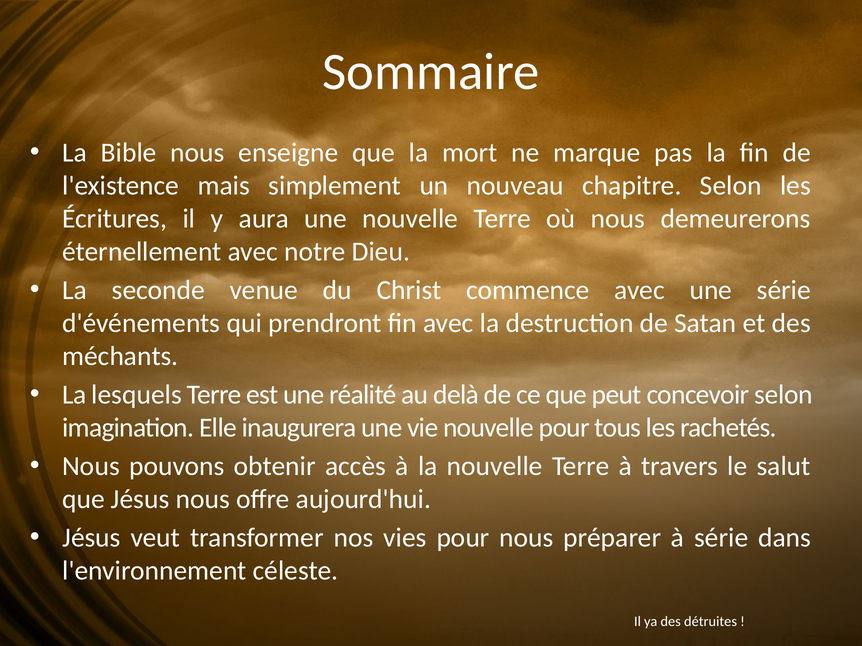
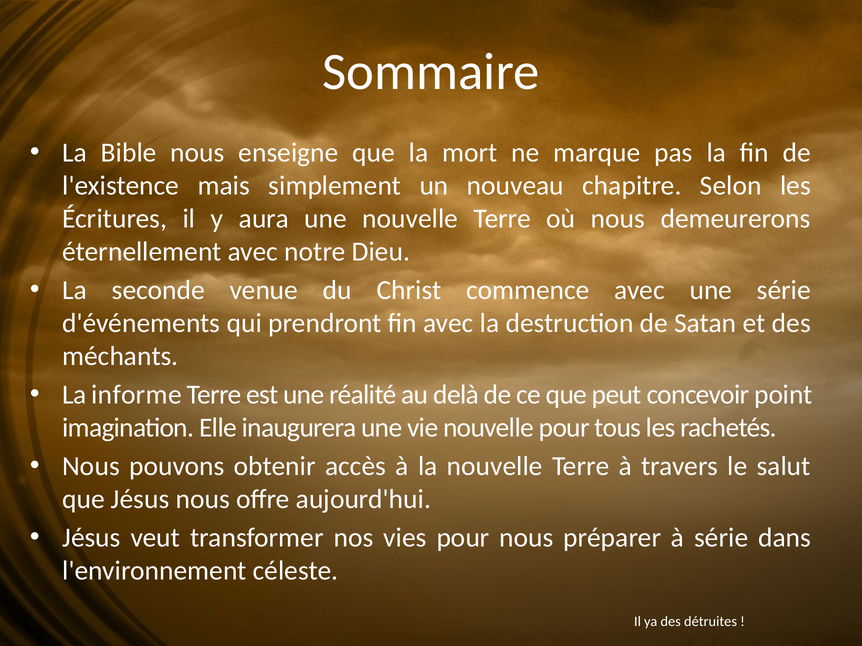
lesquels: lesquels -> informe (136, 395)
concevoir selon: selon -> point (783, 395)
